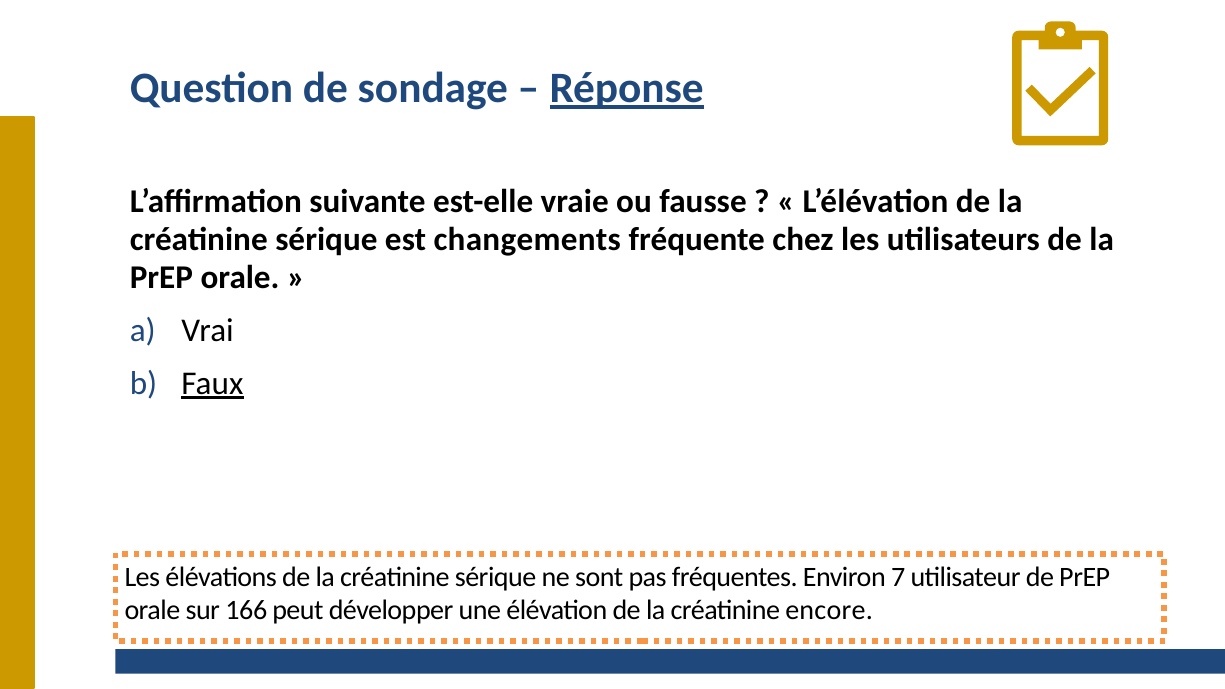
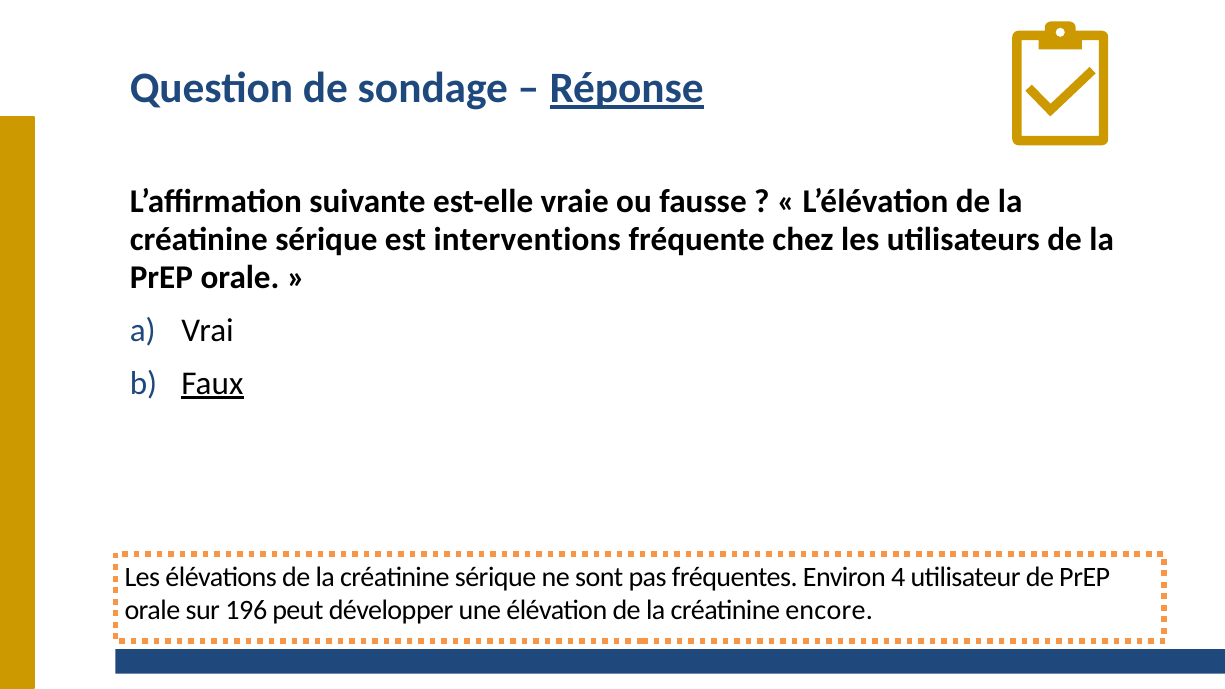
changements: changements -> interventions (527, 239)
7: 7 -> 4 (898, 577)
166: 166 -> 196 (246, 611)
